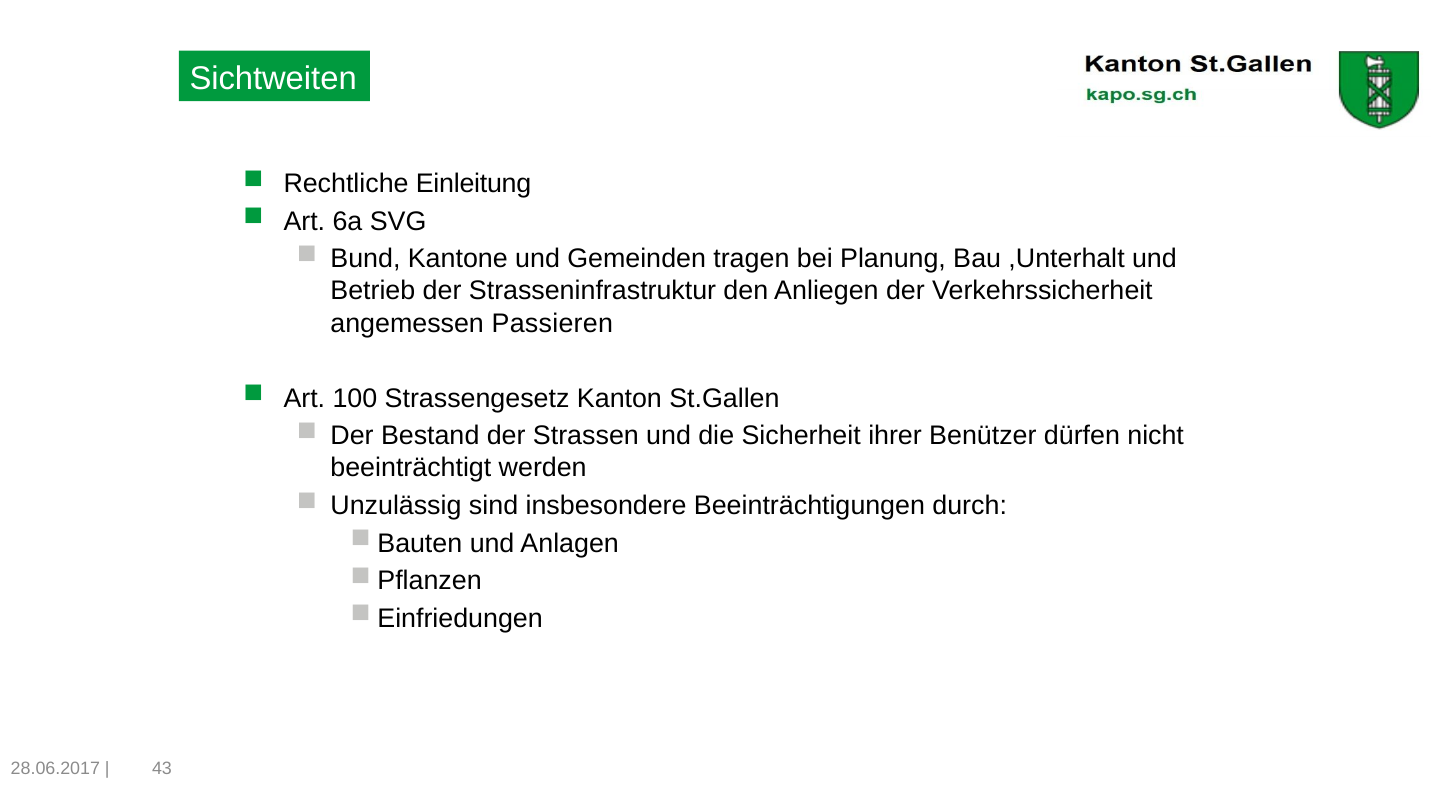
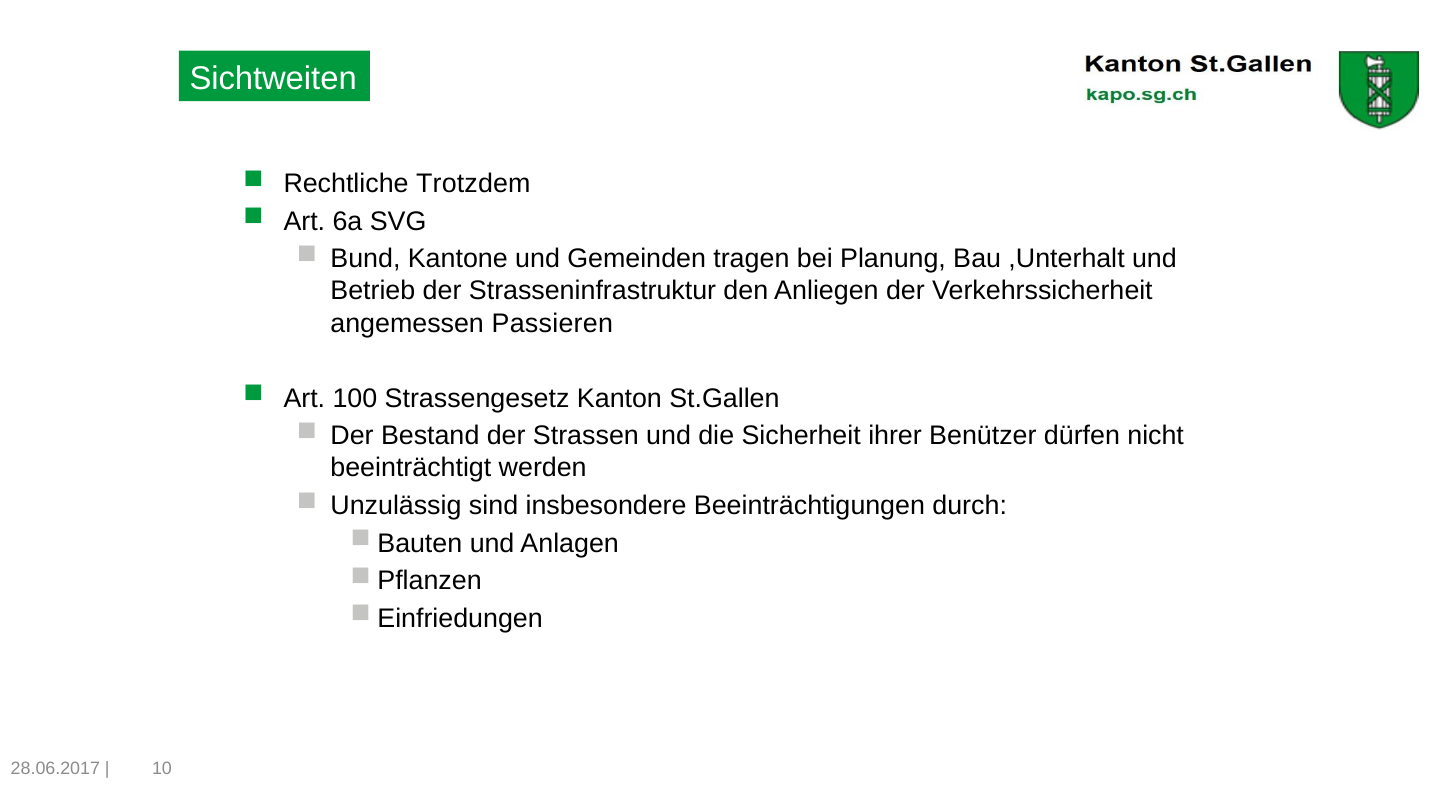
Einleitung: Einleitung -> Trotzdem (473, 184)
43: 43 -> 10 (162, 769)
